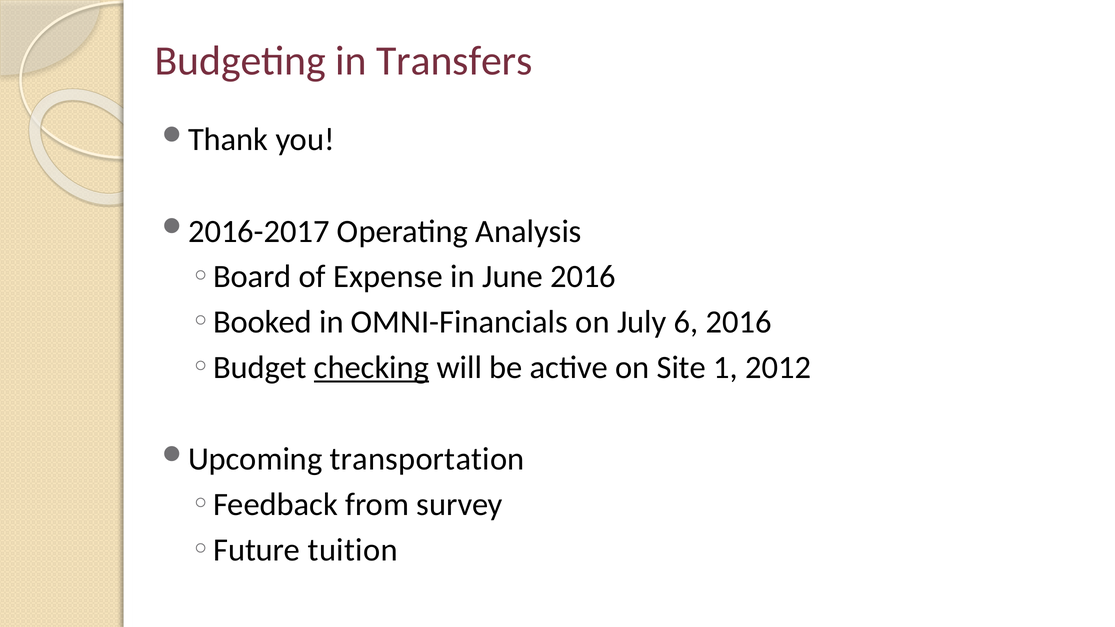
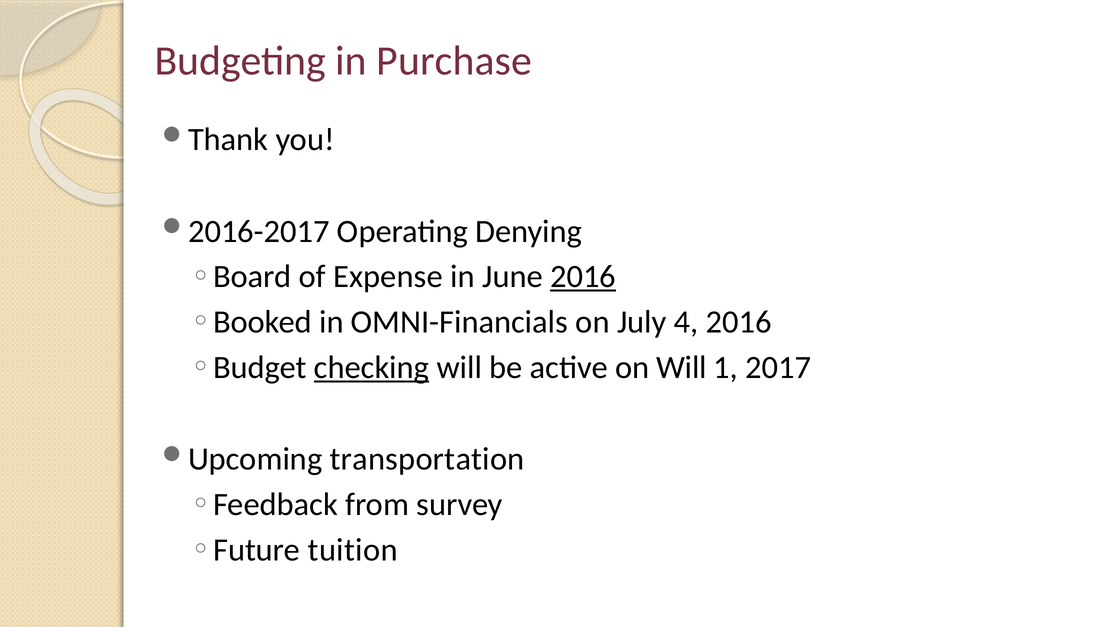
Transfers: Transfers -> Purchase (454, 61)
Analysis: Analysis -> Denying (529, 231)
2016 underline: none -> present (583, 277)
6: 6 -> 4 (686, 322)
on Site: Site -> Will (681, 367)
2012: 2012 -> 2017 (778, 367)
